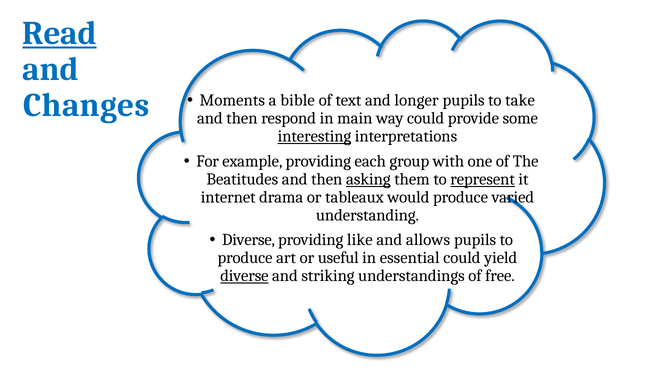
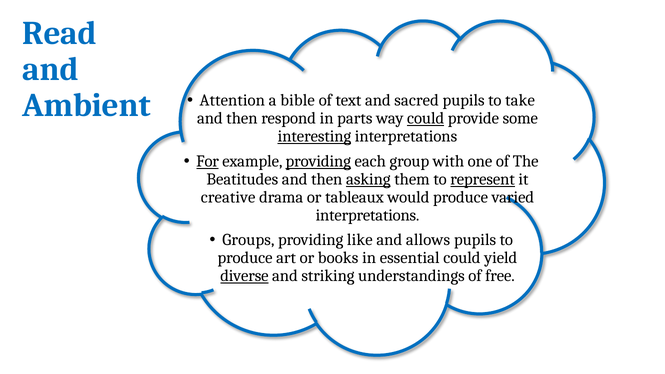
Read underline: present -> none (60, 33)
Changes: Changes -> Ambient (87, 105)
Moments: Moments -> Attention (232, 101)
longer: longer -> sacred (417, 101)
main: main -> parts (355, 118)
could underline: none -> present (426, 118)
For underline: none -> present (208, 161)
providing underline: none -> present (318, 161)
internet: internet -> creative (228, 197)
understanding: understanding -> interpretations (368, 215)
Diverse: Diverse -> Groups (248, 240)
useful: useful -> books (338, 258)
